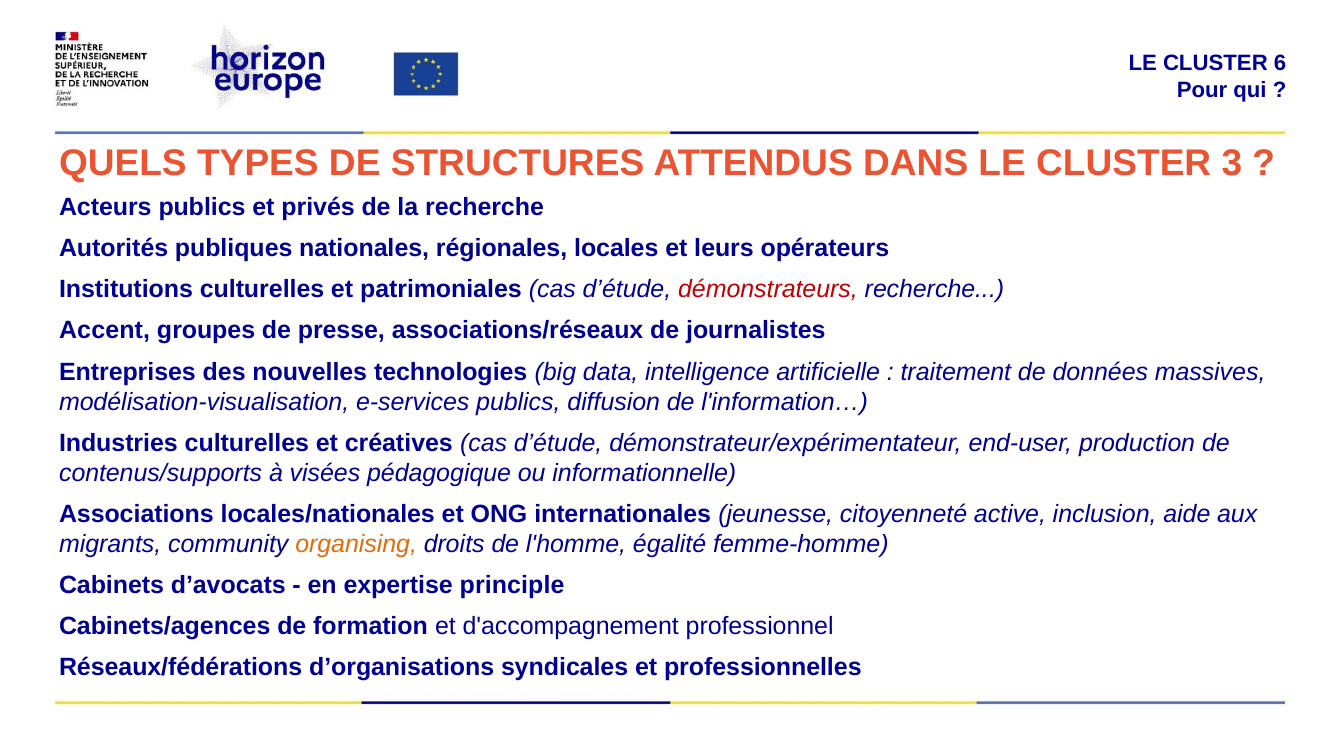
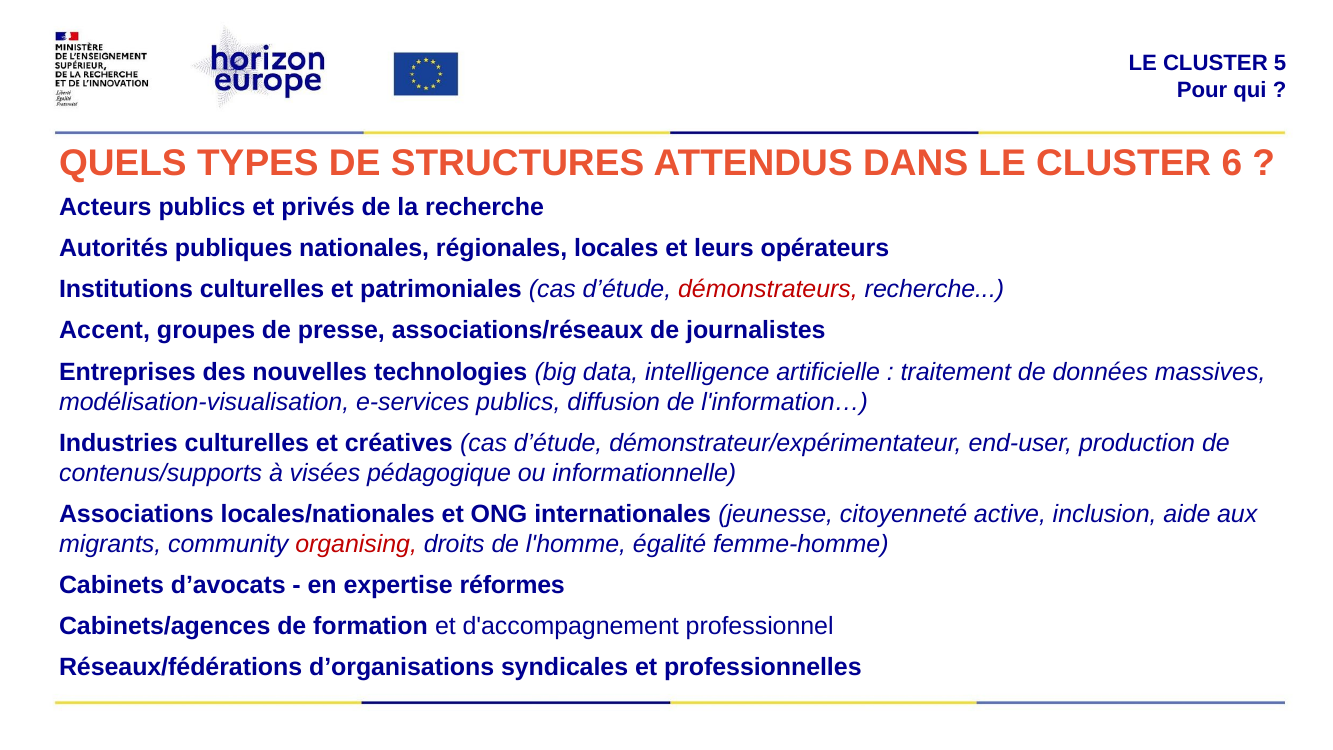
6: 6 -> 5 (1280, 63)
3: 3 -> 6 (1232, 164)
organising colour: orange -> red (356, 544)
principle: principle -> réformes (512, 585)
